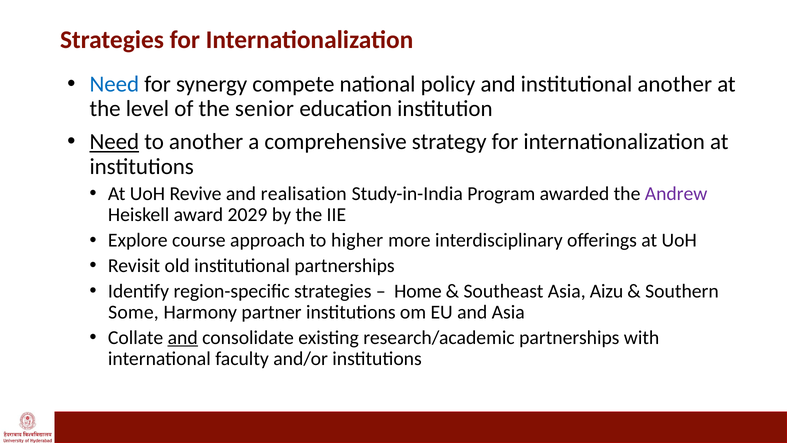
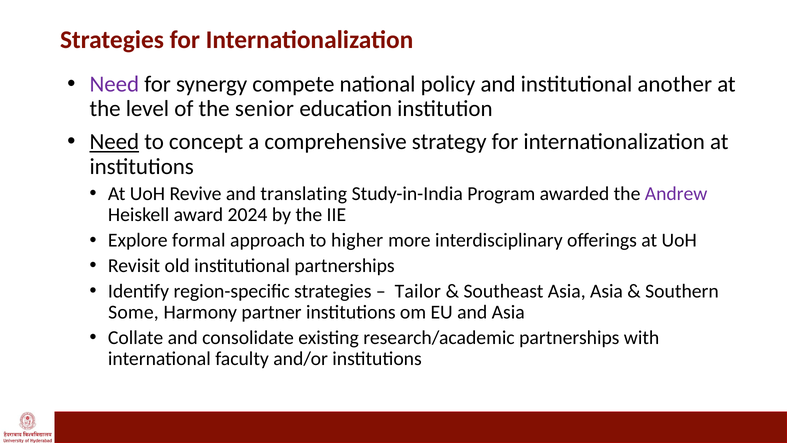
Need colour: blue -> purple (114, 84)
to another: another -> concept (206, 142)
realisation: realisation -> translating (304, 194)
2029: 2029 -> 2024 (248, 215)
course: course -> formal (199, 240)
Home: Home -> Tailor (418, 291)
Asia Aizu: Aizu -> Asia (607, 291)
and underline: present -> none (183, 337)
